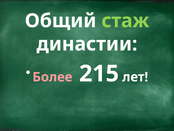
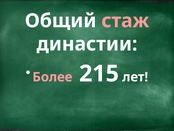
стаж colour: light green -> pink (125, 21)
